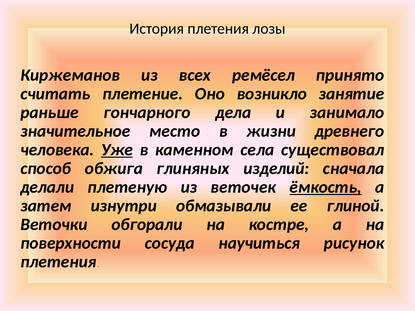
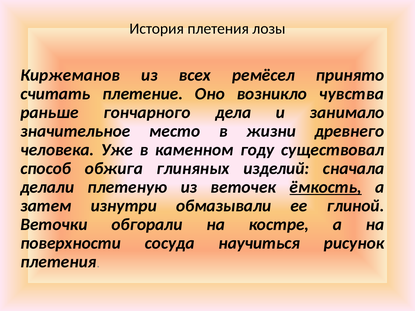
занятие: занятие -> чувства (351, 94)
Уже underline: present -> none (117, 150)
села: села -> году (257, 150)
